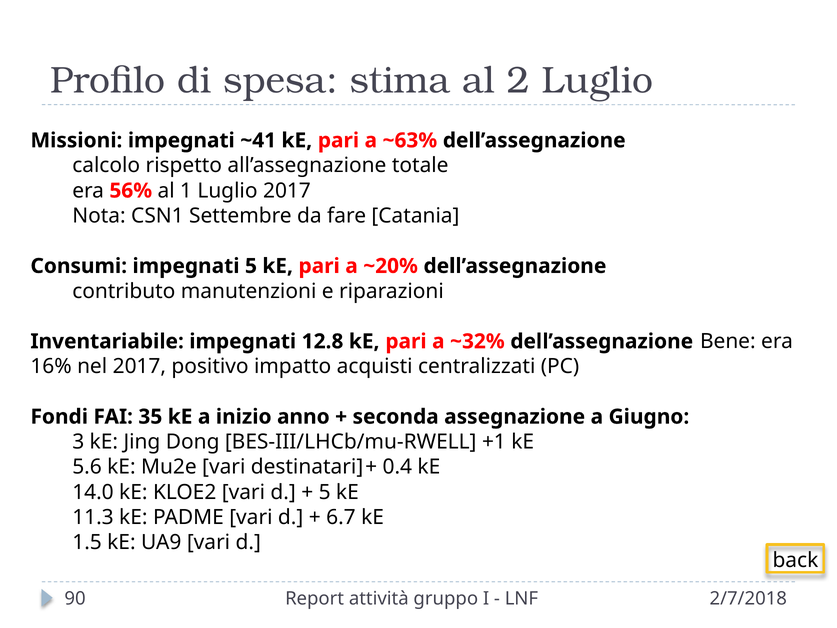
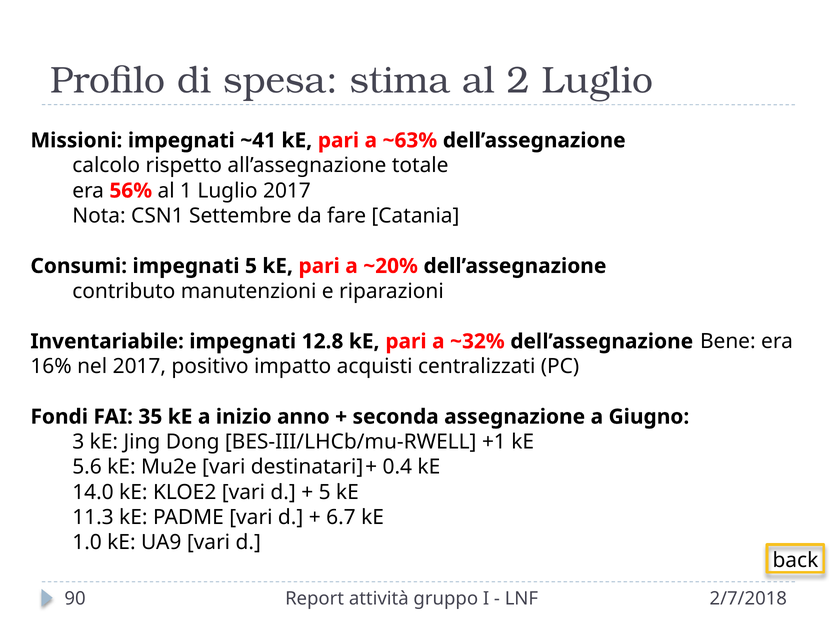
1.5: 1.5 -> 1.0 (87, 542)
